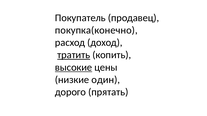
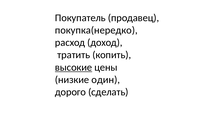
покупка(конечно: покупка(конечно -> покупка(нередко (96, 30)
тратить underline: present -> none (74, 55)
прятать: прятать -> сделать (108, 92)
